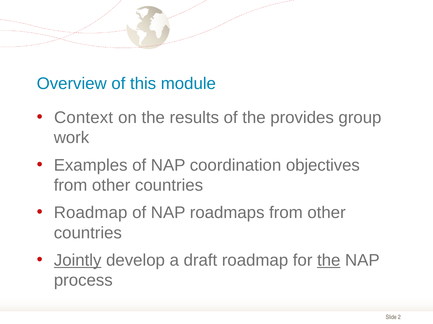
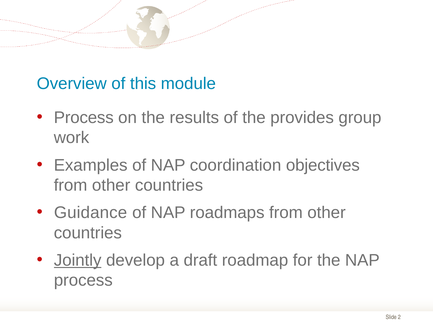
Context: Context -> Process (84, 118)
Roadmap: Roadmap -> Guidance (91, 213)
the underline: present -> none (329, 261)
